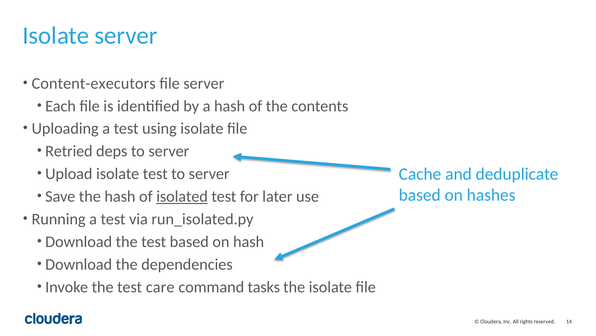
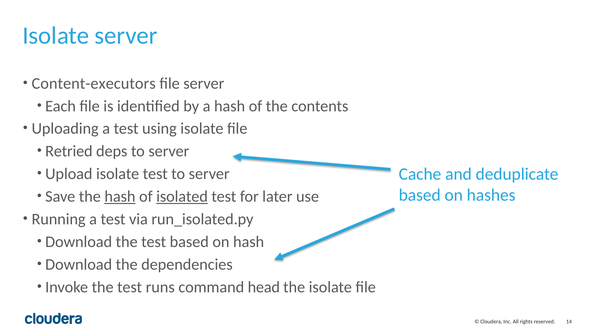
hash underline: none -> present (120, 196)
care: care -> runs (160, 286)
tasks: tasks -> head (264, 286)
